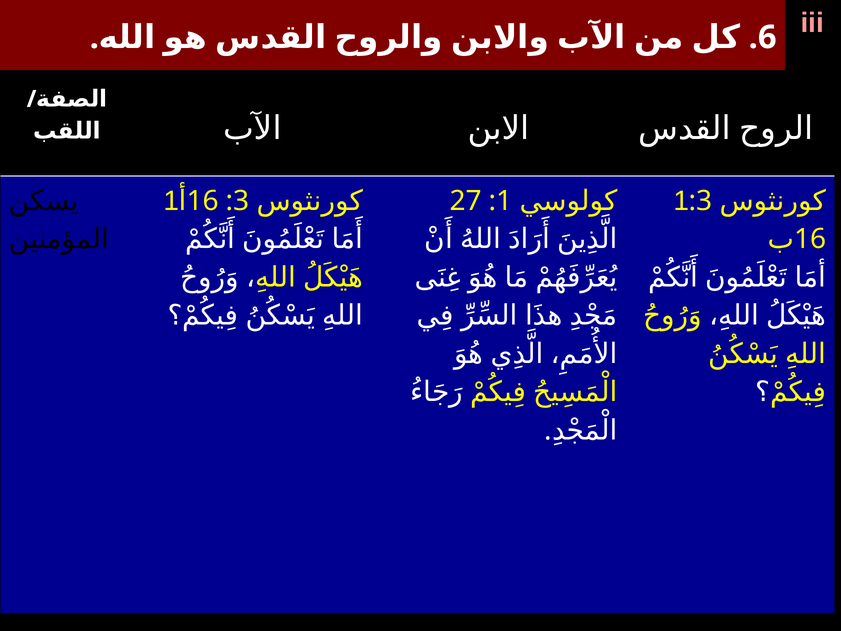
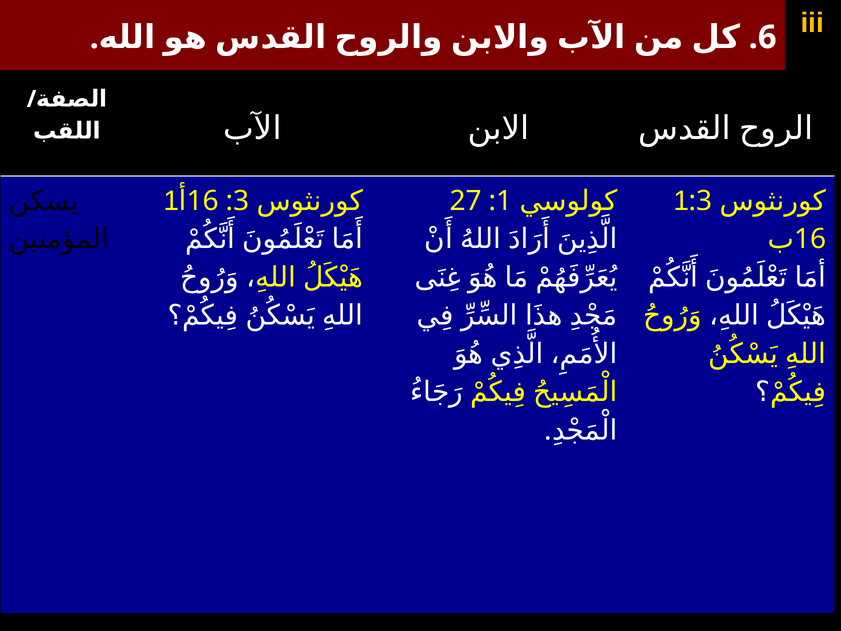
iii colour: pink -> yellow (812, 23)
